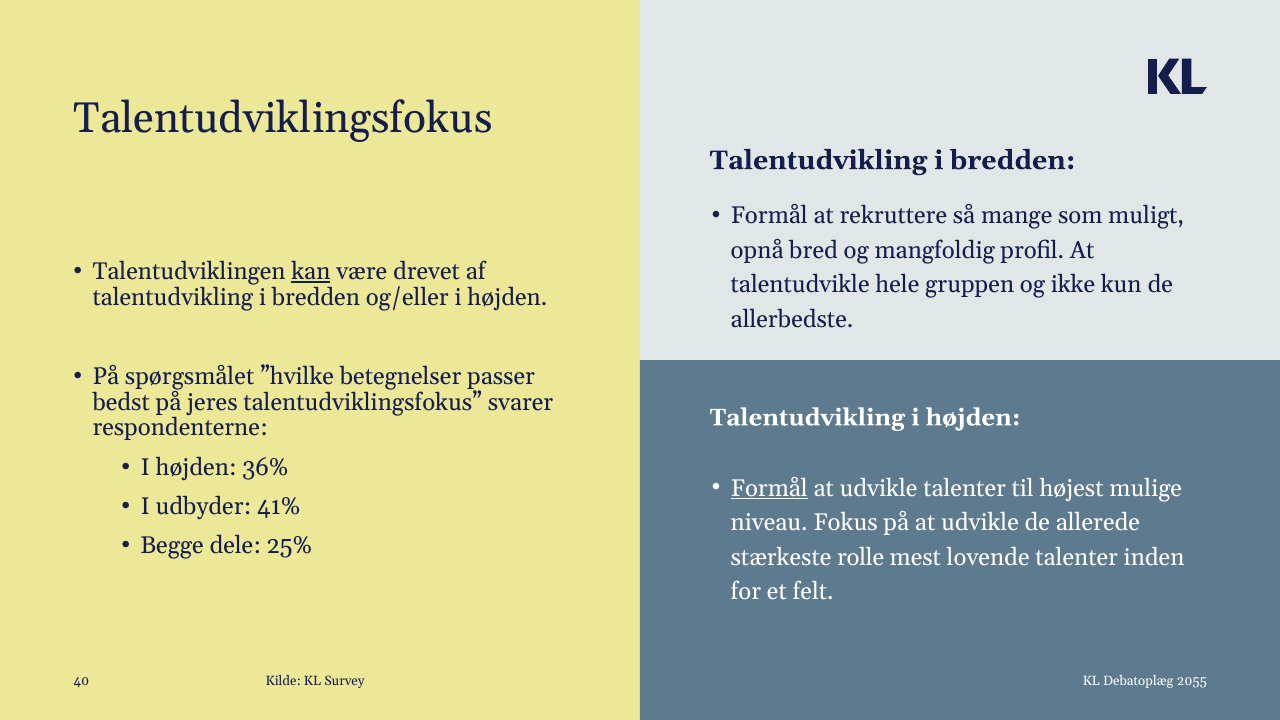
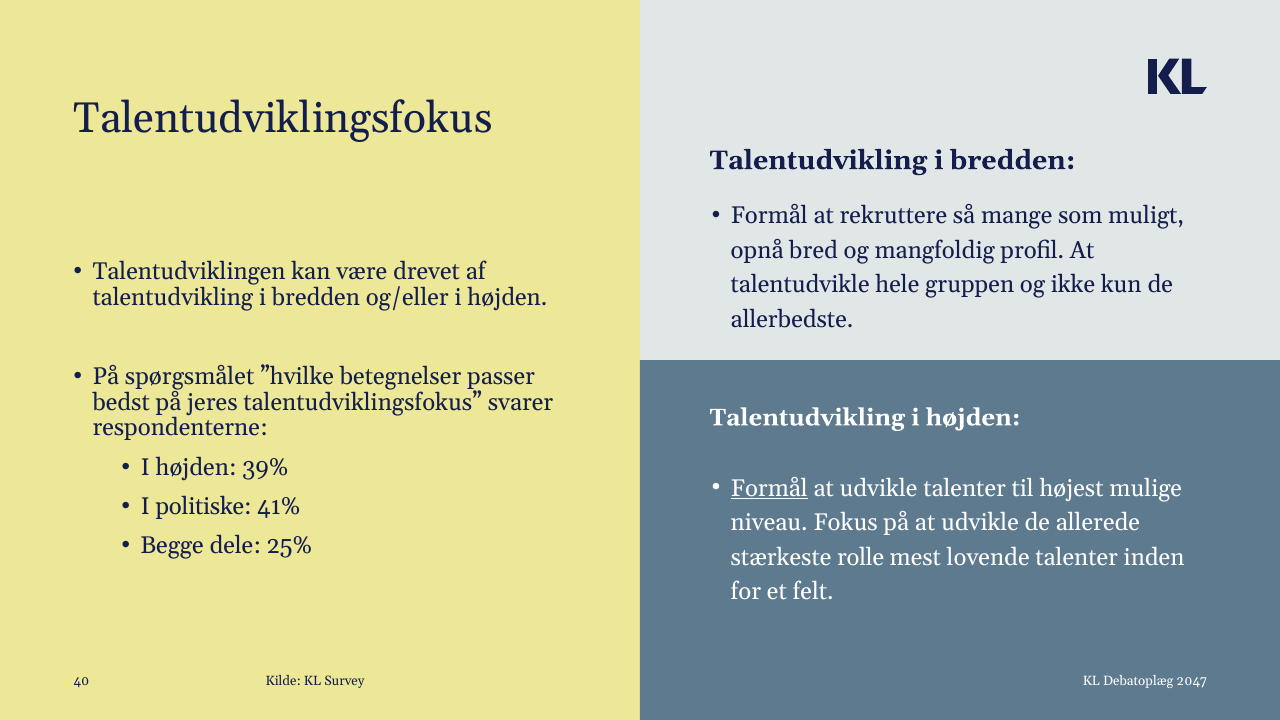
kan underline: present -> none (311, 272)
36%: 36% -> 39% (265, 467)
udbyder: udbyder -> politiske (203, 507)
2055: 2055 -> 2047 (1192, 681)
